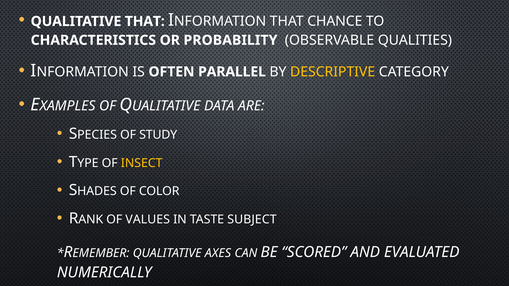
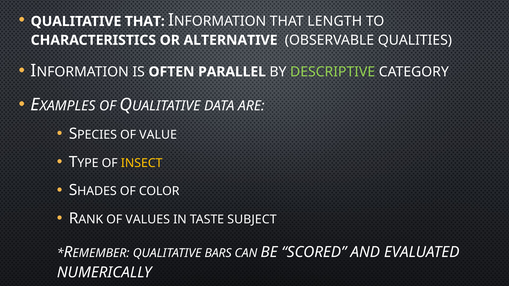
CHANCE: CHANCE -> LENGTH (335, 21)
PROBABILITY: PROBABILITY -> ALTERNATIVE (231, 40)
DESCRIPTIVE colour: yellow -> light green (333, 72)
STUDY: STUDY -> VALUE (158, 135)
AXES: AXES -> BARS (218, 253)
